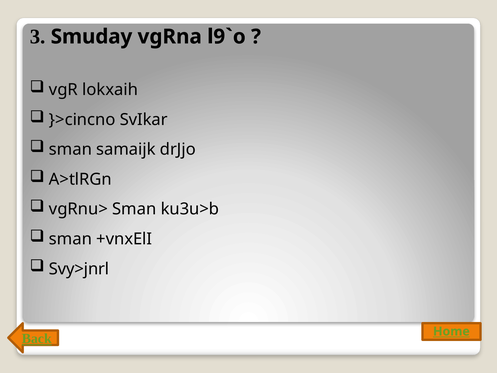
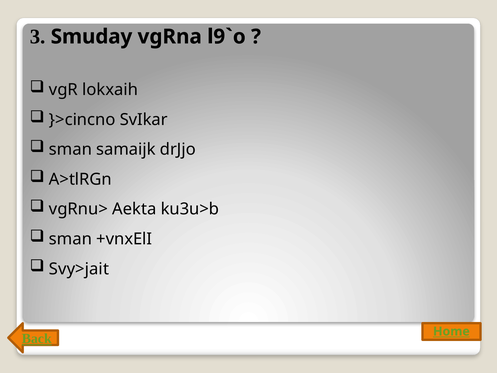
vgRnu> Sman: Sman -> Aekta (134, 209)
Svy>jnrl: Svy>jnrl -> Svy>jait (79, 269)
